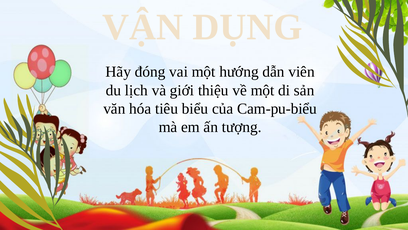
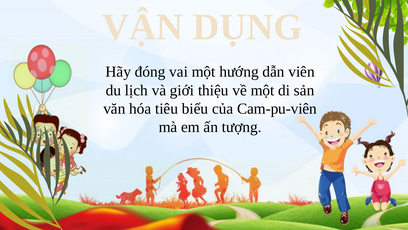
Cam-pu-biểu: Cam-pu-biểu -> Cam-pu-viên (277, 108)
